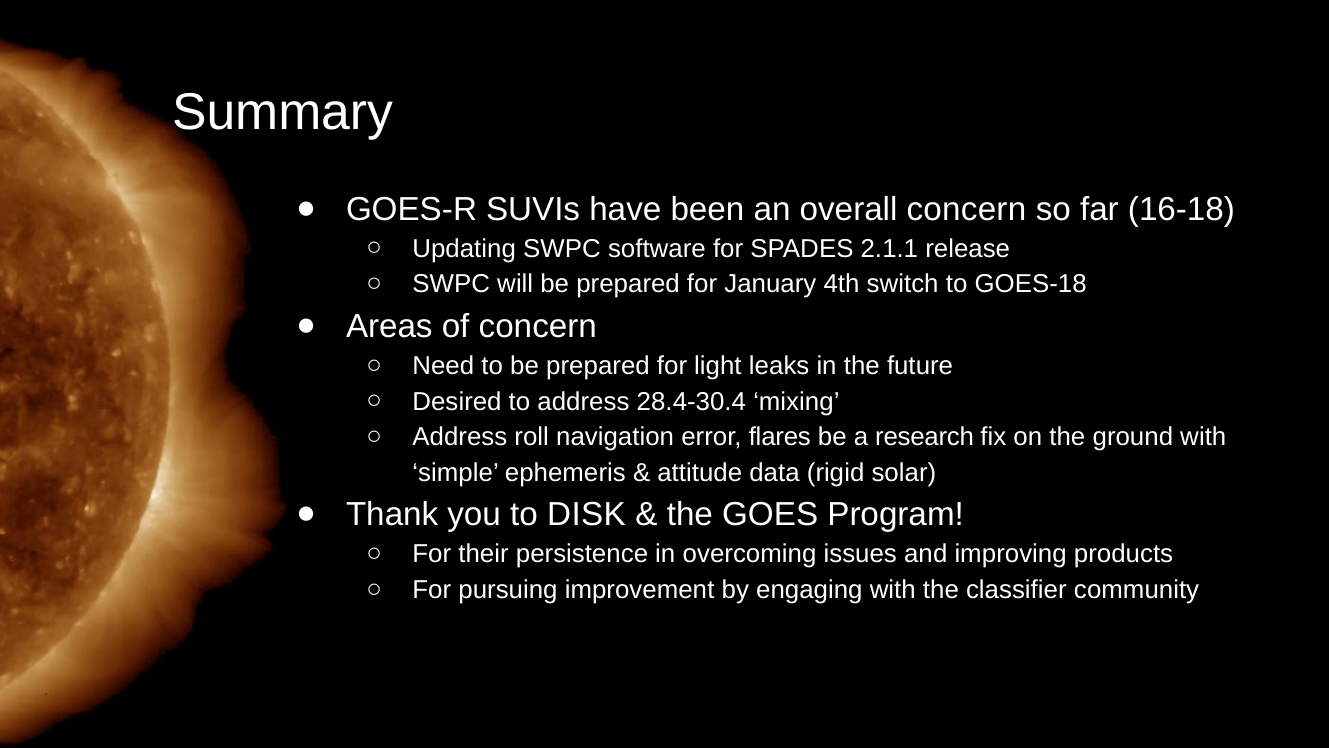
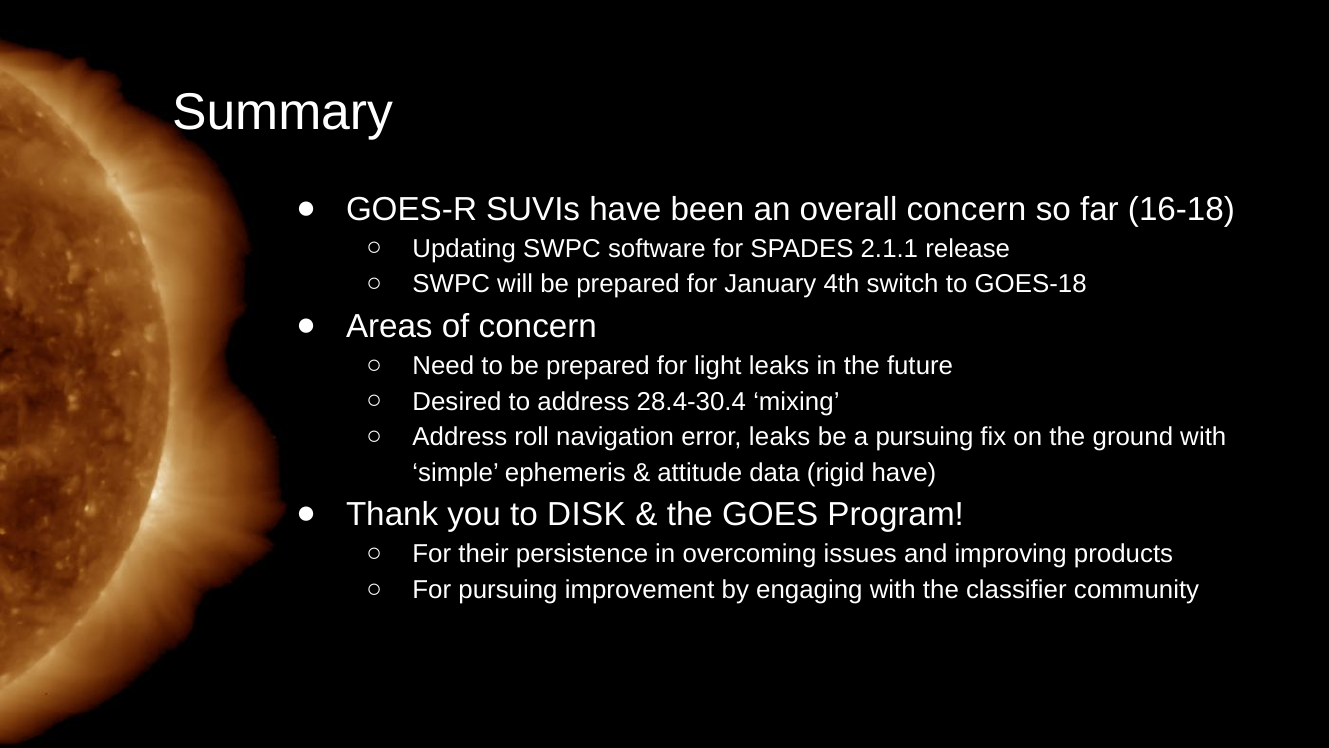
error flares: flares -> leaks (780, 437)
a research: research -> pursuing (924, 437)
rigid solar: solar -> have (904, 473)
